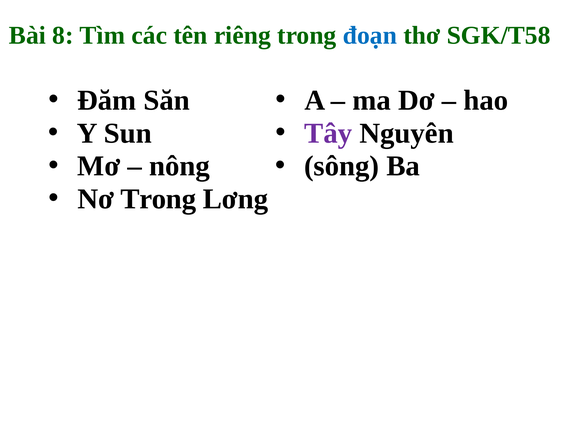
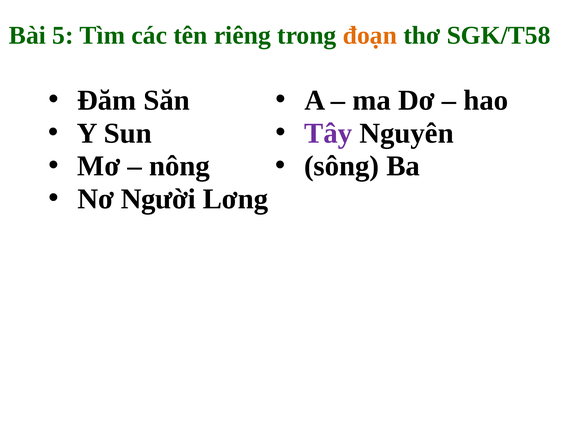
8: 8 -> 5 (63, 35)
đoạn colour: blue -> orange (370, 35)
Nơ Trong: Trong -> Người (158, 199)
